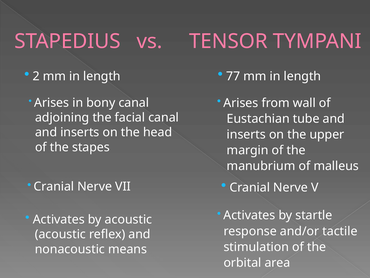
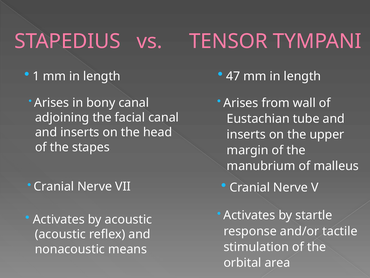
2: 2 -> 1 (36, 76)
77: 77 -> 47 (233, 76)
